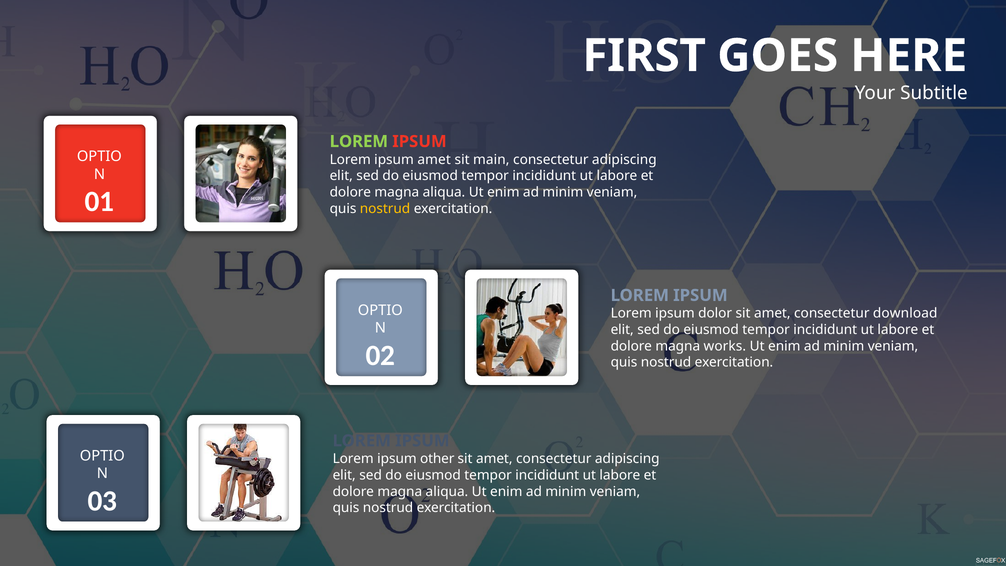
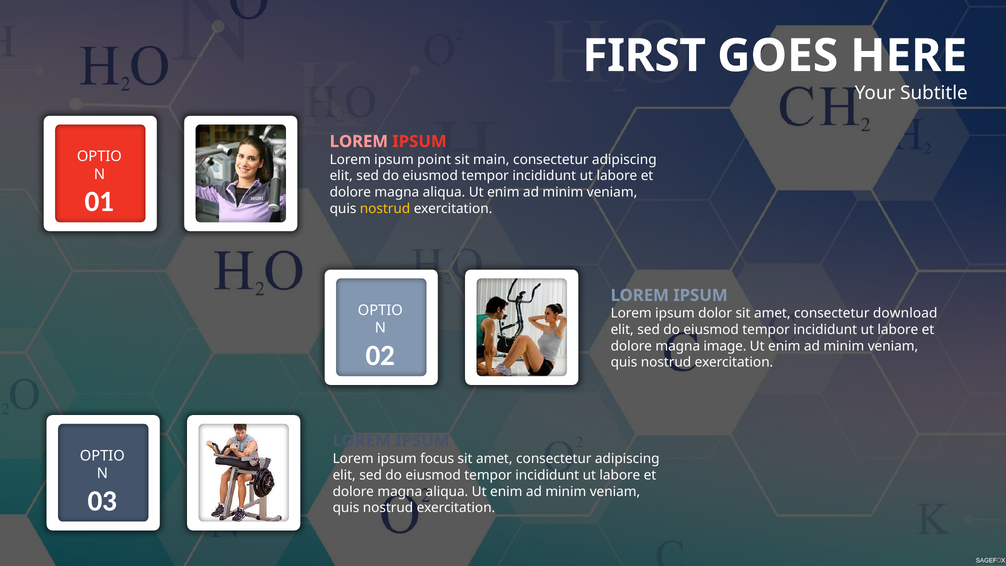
LOREM colour: light green -> pink (359, 142)
ipsum amet: amet -> point (434, 160)
works: works -> image (725, 346)
other: other -> focus (437, 459)
